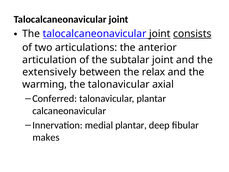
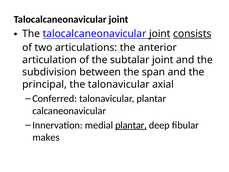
extensively: extensively -> subdivision (50, 72)
relax: relax -> span (154, 72)
warming: warming -> principal (45, 84)
plantar underline: none -> present (131, 125)
